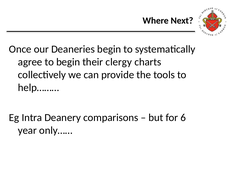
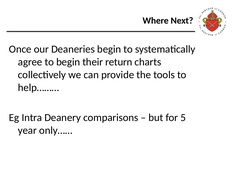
clergy: clergy -> return (119, 62)
6: 6 -> 5 (183, 118)
